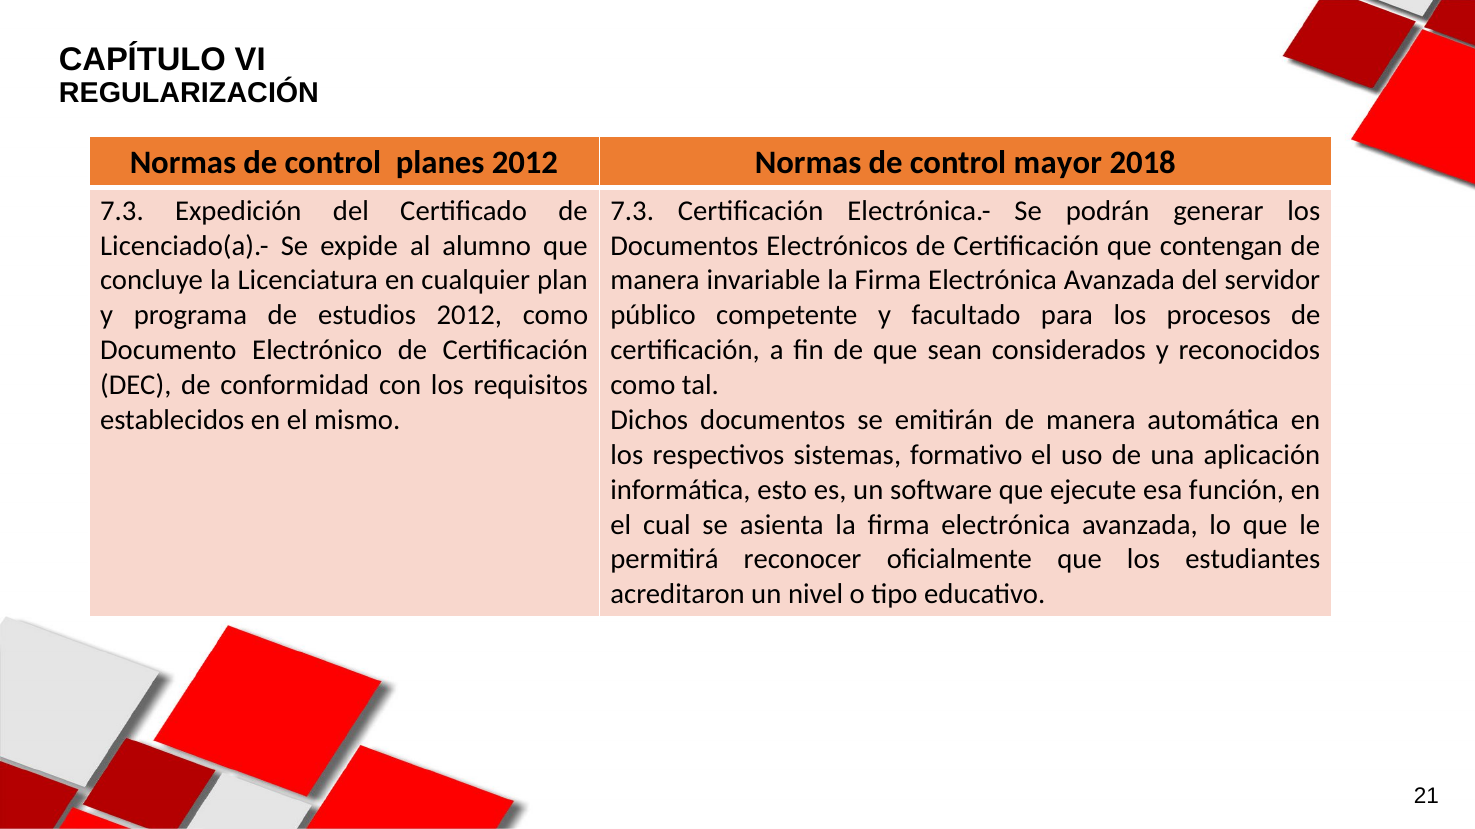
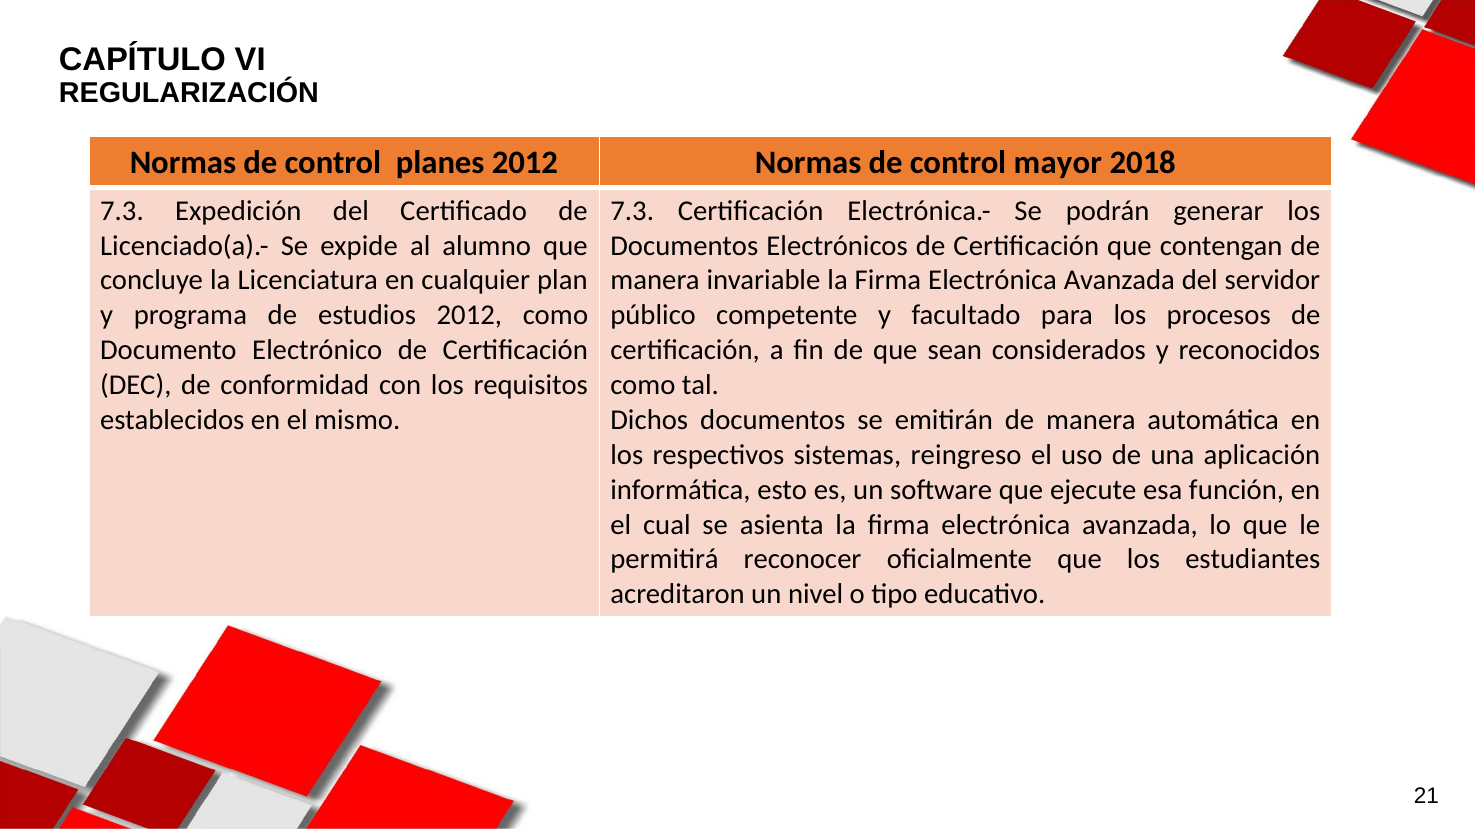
formativo: formativo -> reingreso (966, 455)
